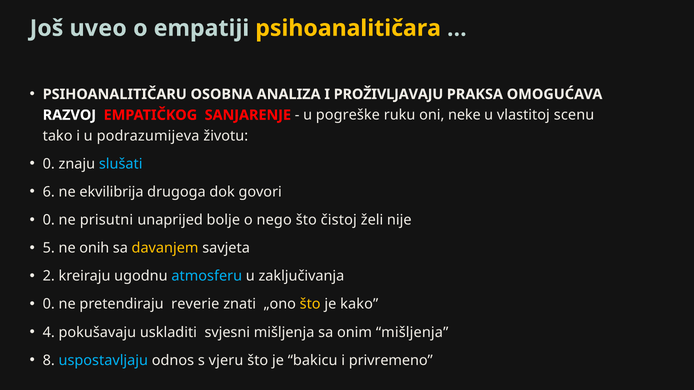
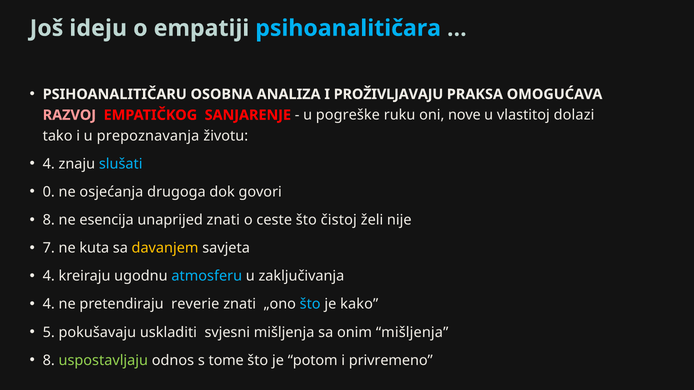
uveo: uveo -> ideju (98, 28)
psihoanalitičara colour: yellow -> light blue (348, 28)
RAZVOJ colour: white -> pink (69, 115)
neke: neke -> nove (464, 115)
scenu: scenu -> dolazi (574, 115)
podrazumijeva: podrazumijeva -> prepoznavanja (148, 136)
0: 0 -> 4 (49, 164)
6: 6 -> 0 (49, 192)
ekvilibrija: ekvilibrija -> osjećanja (111, 192)
0: 0 -> 8 (49, 220)
prisutni: prisutni -> esencija (107, 220)
unaprijed bolje: bolje -> znati (223, 220)
nego: nego -> ceste (274, 220)
5: 5 -> 7 (49, 248)
onih: onih -> kuta (94, 248)
2: 2 -> 4 (49, 276)
0: 0 -> 4 (49, 304)
što colour: yellow -> light blue (310, 304)
4: 4 -> 5 (49, 333)
uspostavljaju colour: light blue -> light green (103, 361)
vjeru: vjeru -> tome (226, 361)
bakicu: bakicu -> potom (313, 361)
